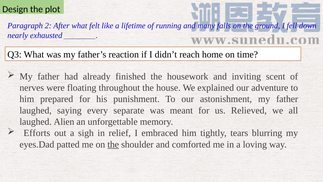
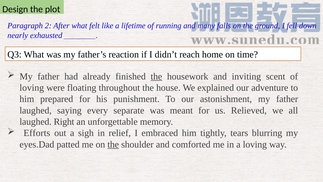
the underline: none -> present (156, 76)
nerves: nerves -> loving (32, 88)
Alien: Alien -> Right (64, 122)
